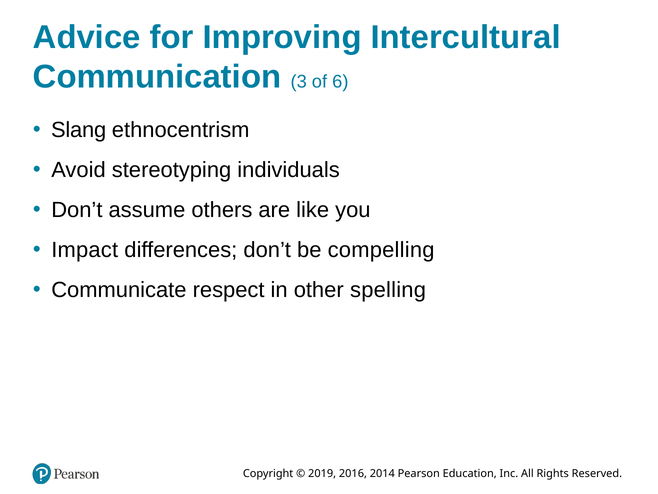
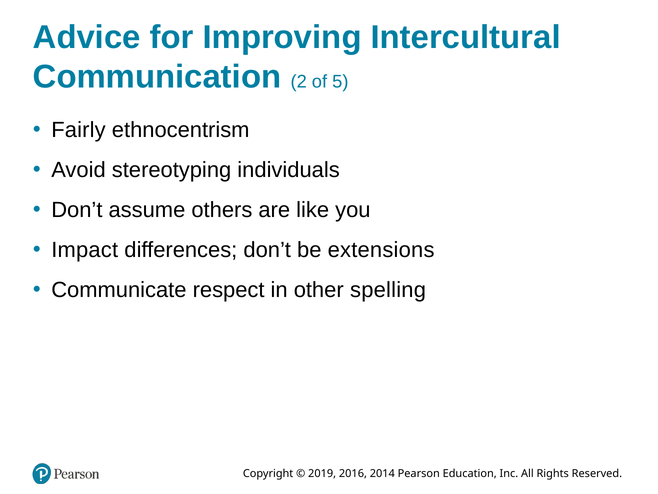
3: 3 -> 2 (299, 82)
6: 6 -> 5 (340, 82)
Slang: Slang -> Fairly (78, 130)
compelling: compelling -> extensions (381, 250)
